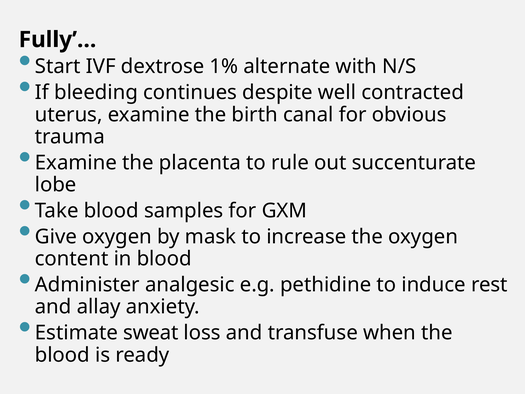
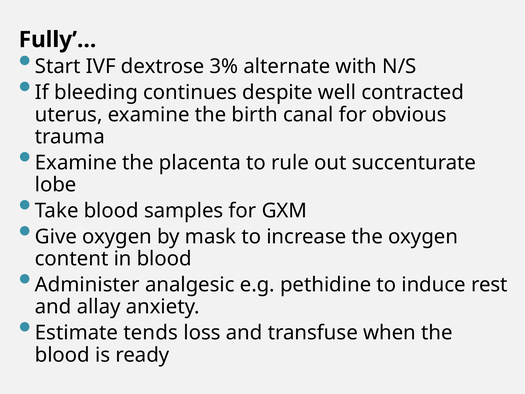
1%: 1% -> 3% (224, 66)
sweat: sweat -> tends (151, 333)
